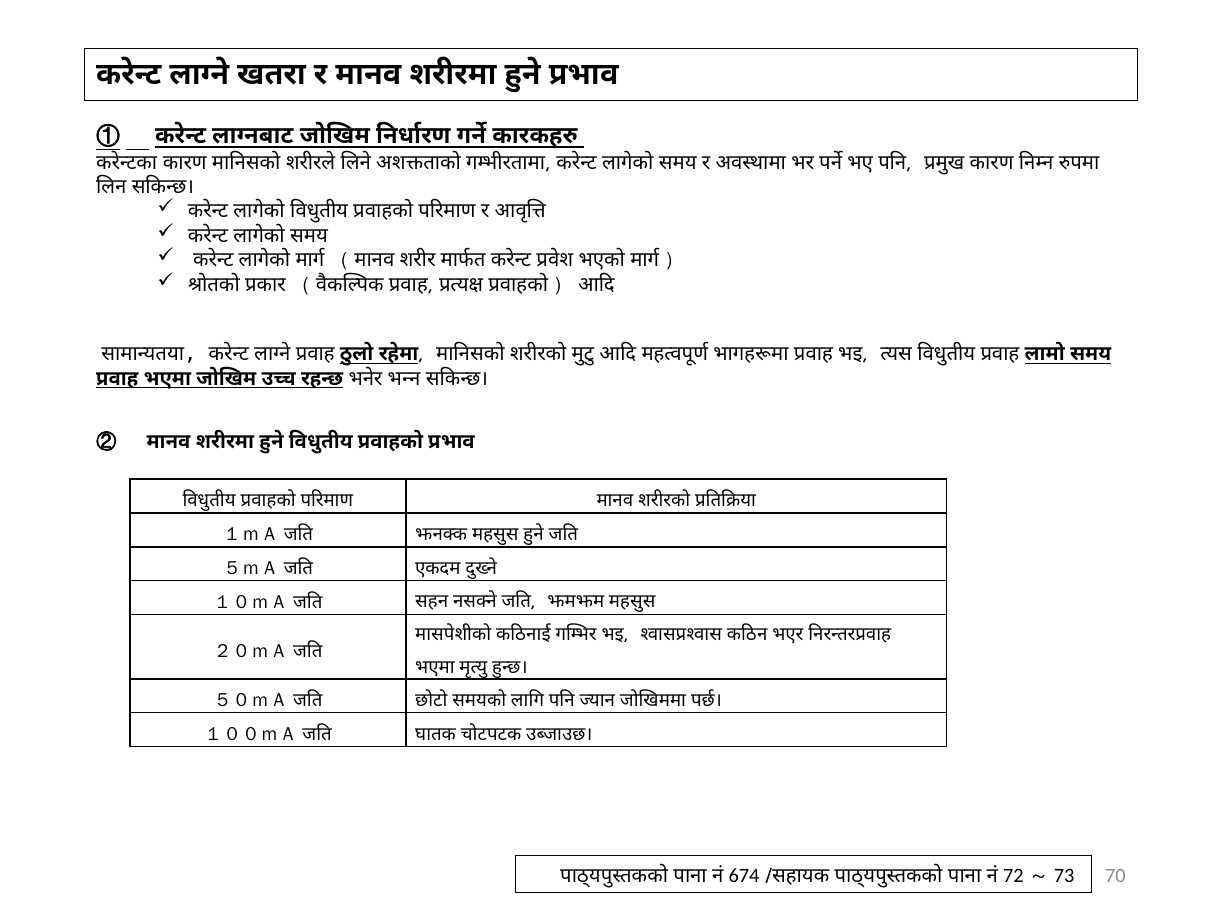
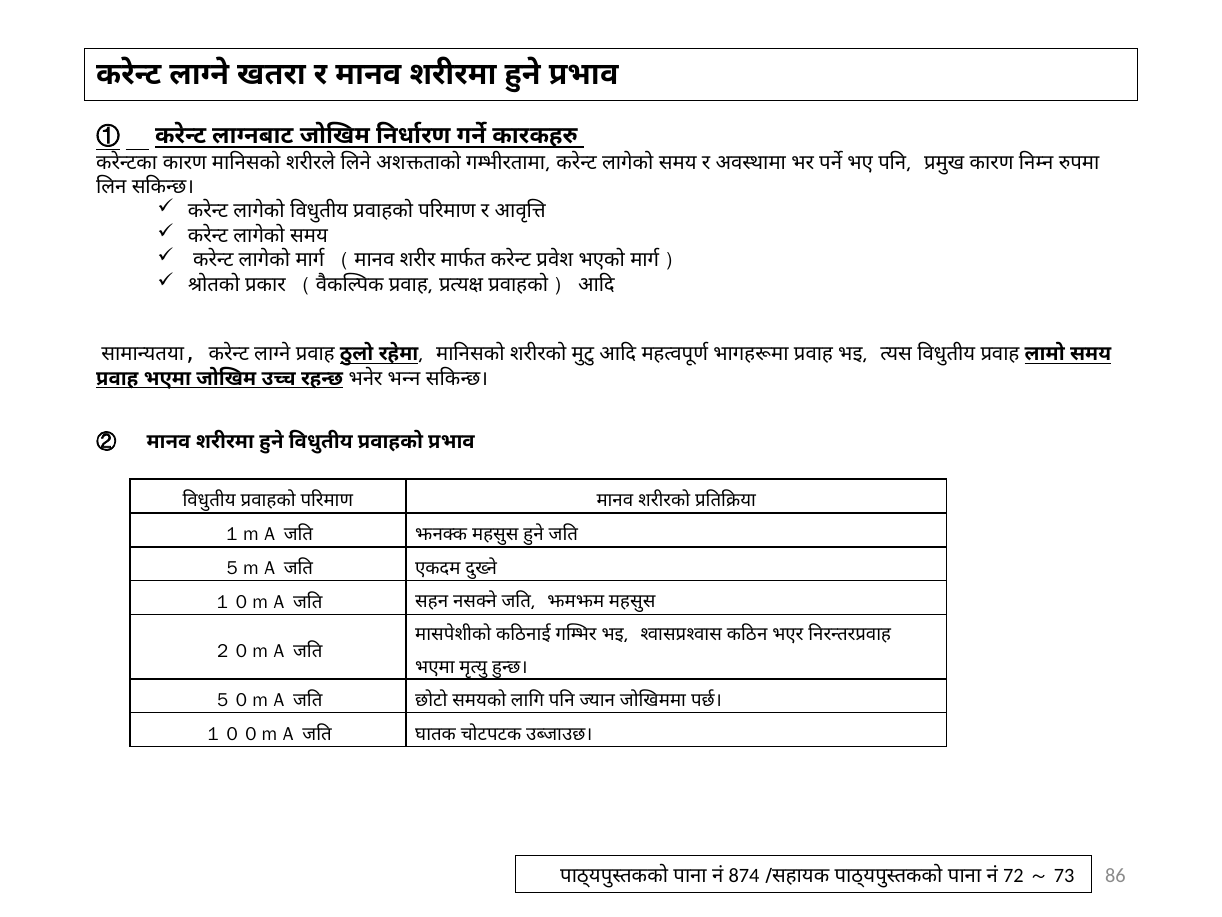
674: 674 -> 874 (744, 875)
70: 70 -> 86 (1115, 875)
